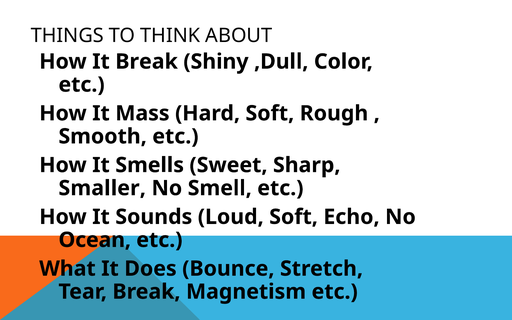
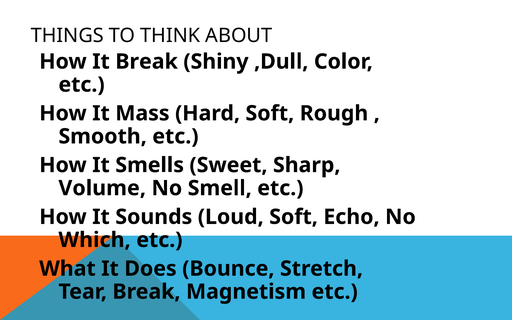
Smaller: Smaller -> Volume (102, 188)
Ocean: Ocean -> Which (95, 240)
